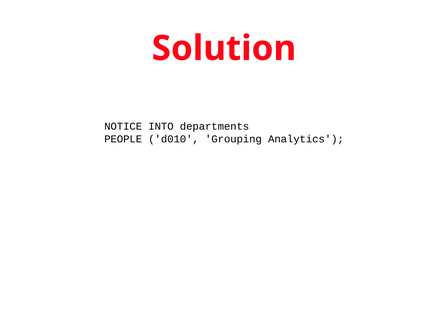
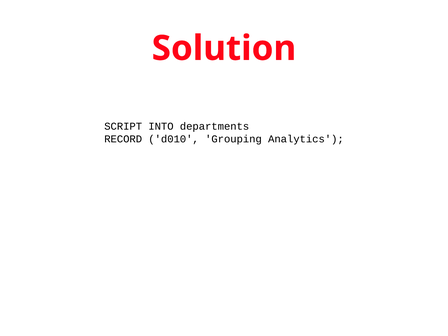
NOTICE: NOTICE -> SCRIPT (123, 126)
PEOPLE: PEOPLE -> RECORD (123, 139)
